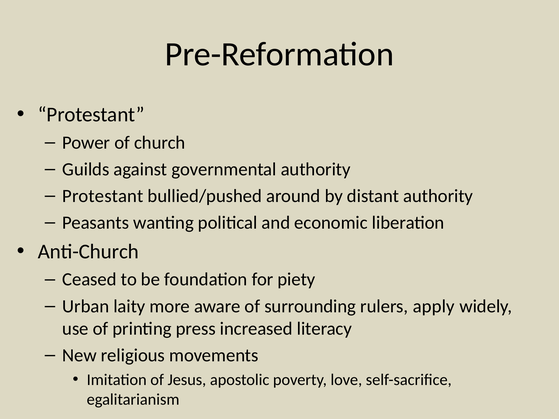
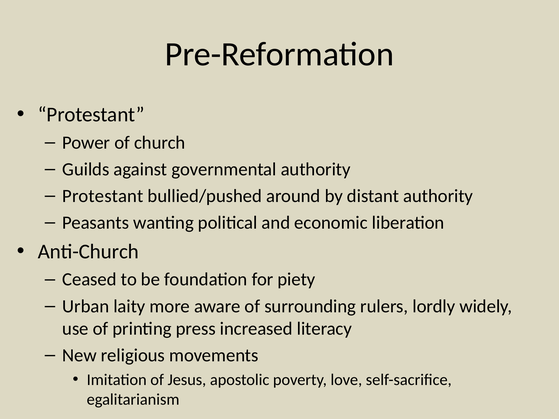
apply: apply -> lordly (434, 306)
